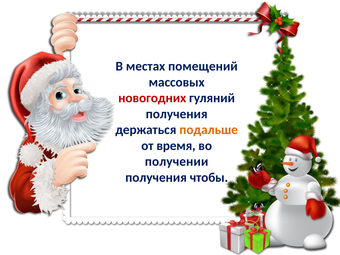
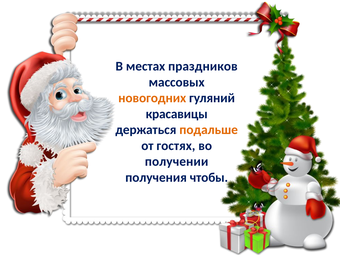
помещений: помещений -> праздников (203, 66)
новогодних colour: red -> orange (152, 98)
получения: получения -> красавицы (177, 114)
время: время -> гостях (176, 146)
